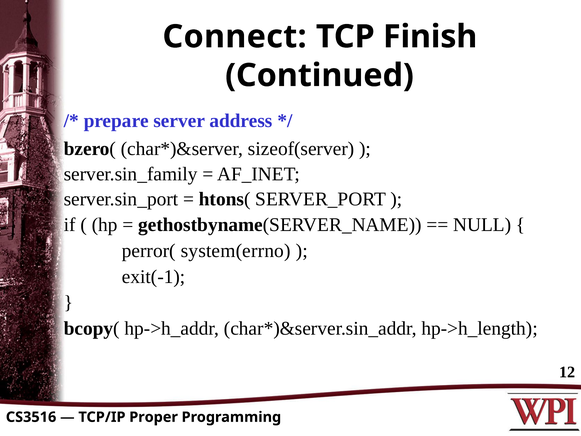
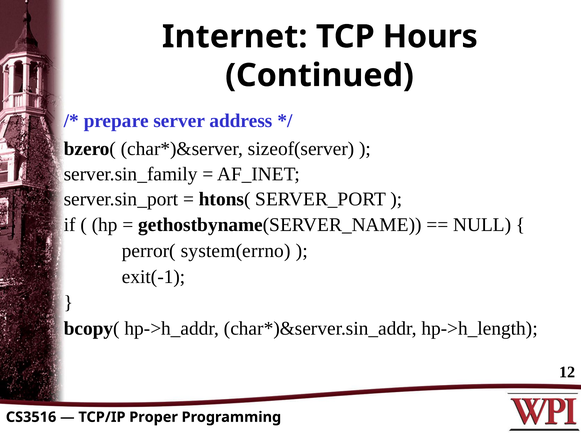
Connect: Connect -> Internet (235, 37)
Finish: Finish -> Hours (430, 37)
